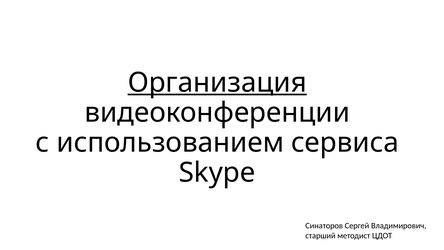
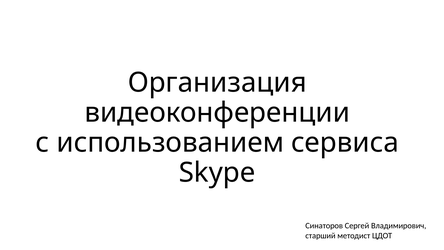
Организация underline: present -> none (217, 82)
